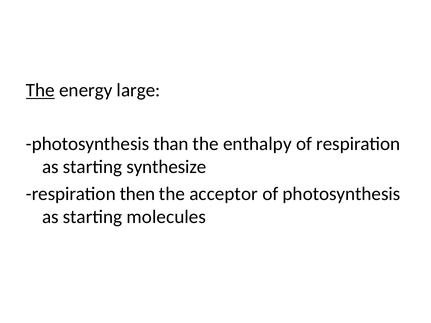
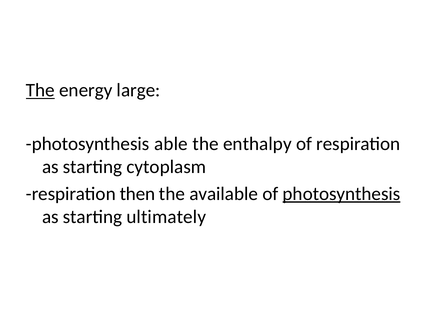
than: than -> able (171, 144)
synthesize: synthesize -> cytoplasm (166, 167)
acceptor: acceptor -> available (224, 194)
photosynthesis underline: none -> present (342, 194)
molecules: molecules -> ultimately (166, 217)
